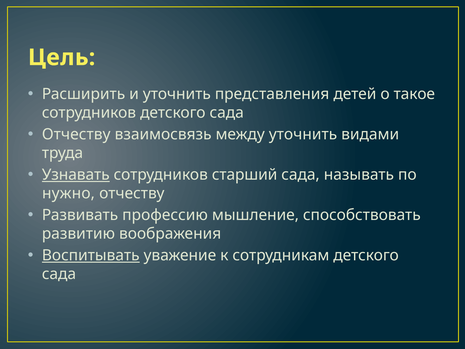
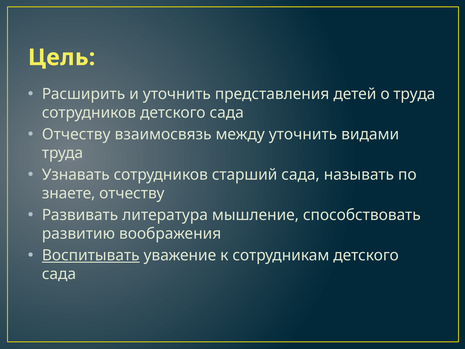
о такое: такое -> труда (414, 94)
Узнавать underline: present -> none (76, 175)
нужно: нужно -> знаете (69, 193)
профессию: профессию -> литература (165, 215)
